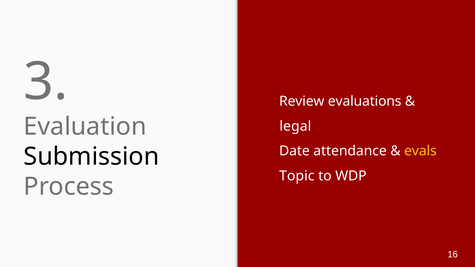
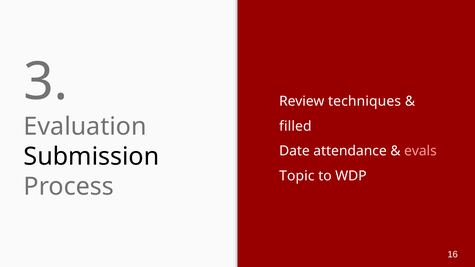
evaluations: evaluations -> techniques (365, 101)
legal: legal -> filled (295, 126)
evals colour: yellow -> pink (420, 151)
